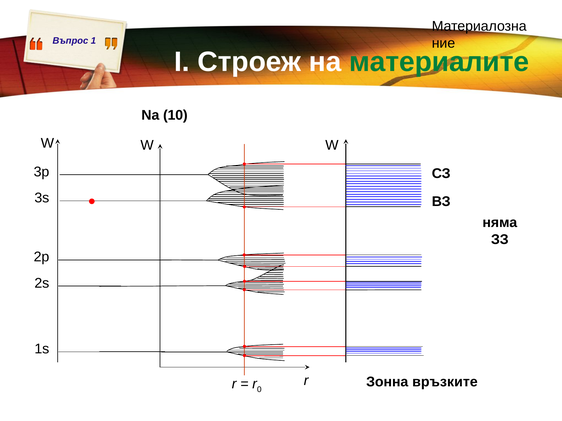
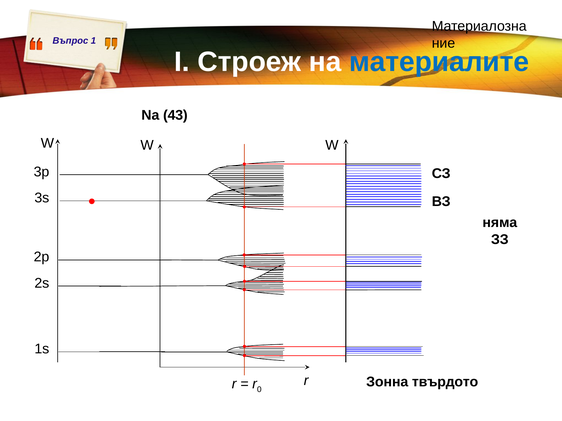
материалите colour: green -> blue (439, 62)
10: 10 -> 43 (175, 115)
връзките: връзките -> твърдото (445, 382)
